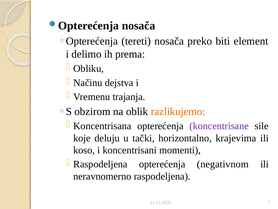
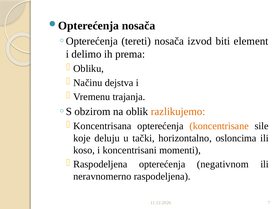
preko: preko -> izvod (200, 41)
koncentrisane colour: purple -> orange (219, 126)
krajevima: krajevima -> osloncima (236, 138)
